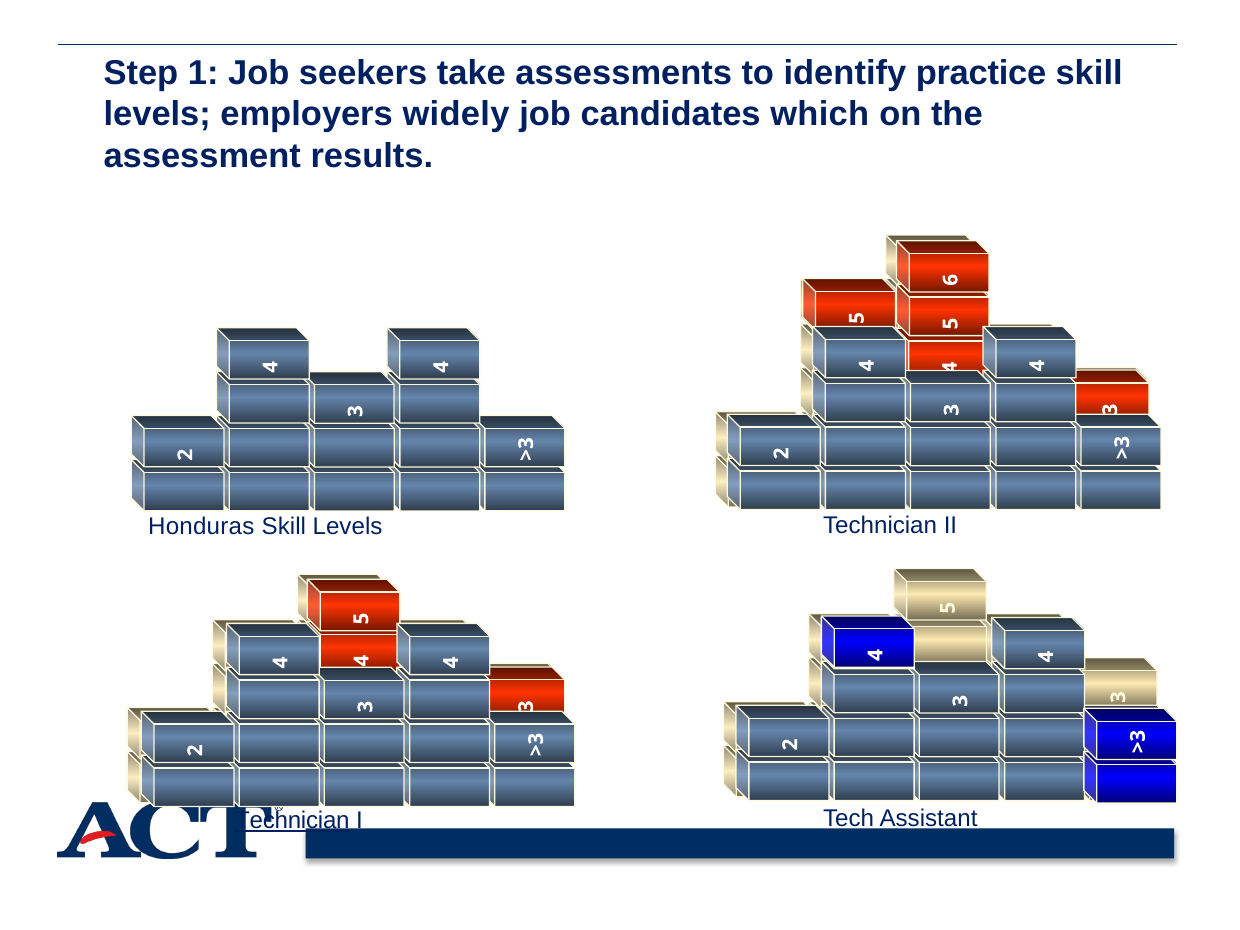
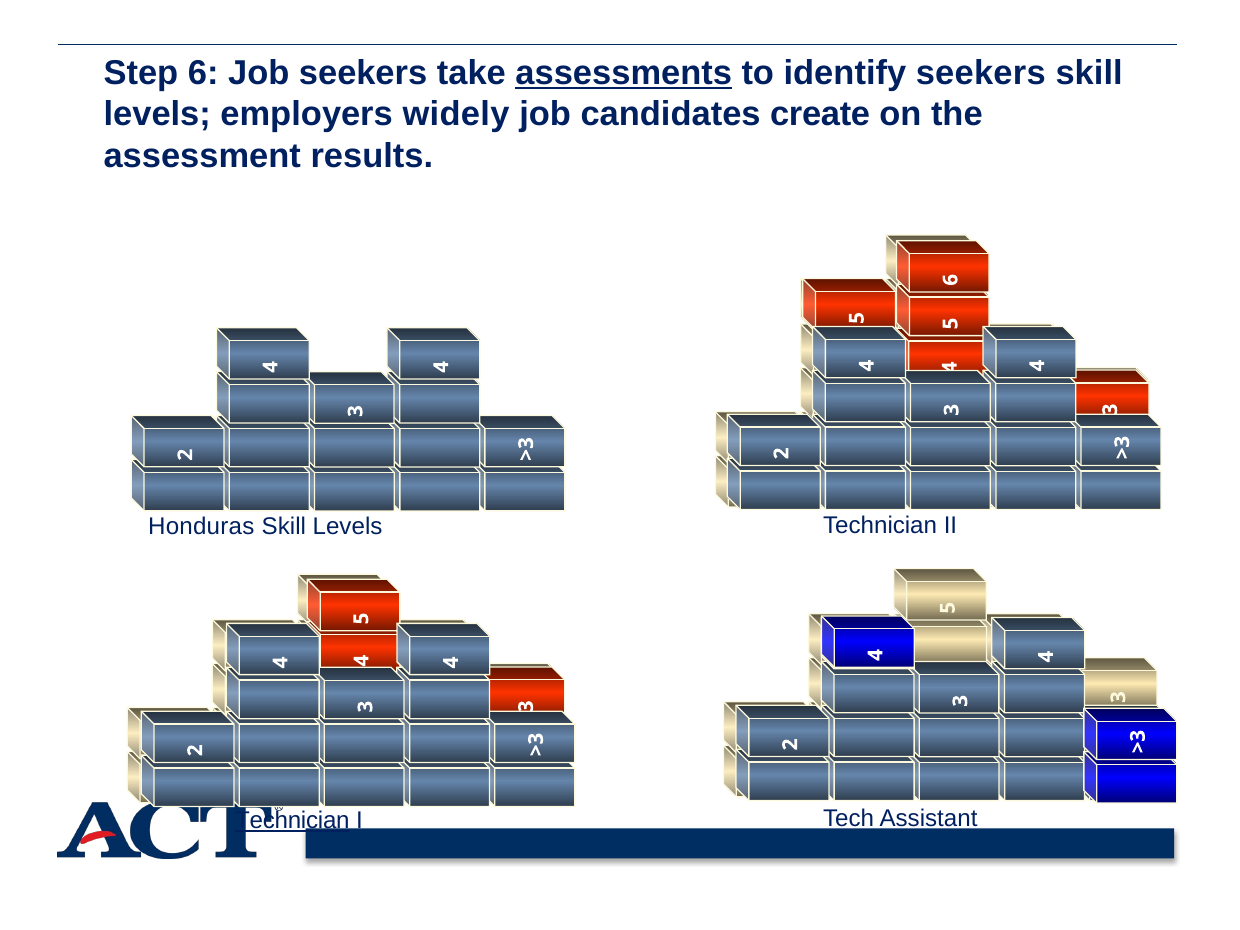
Step 1: 1 -> 6 (203, 73)
assessments underline: none -> present (624, 73)
identify practice: practice -> seekers (981, 73)
which: which -> create (820, 114)
